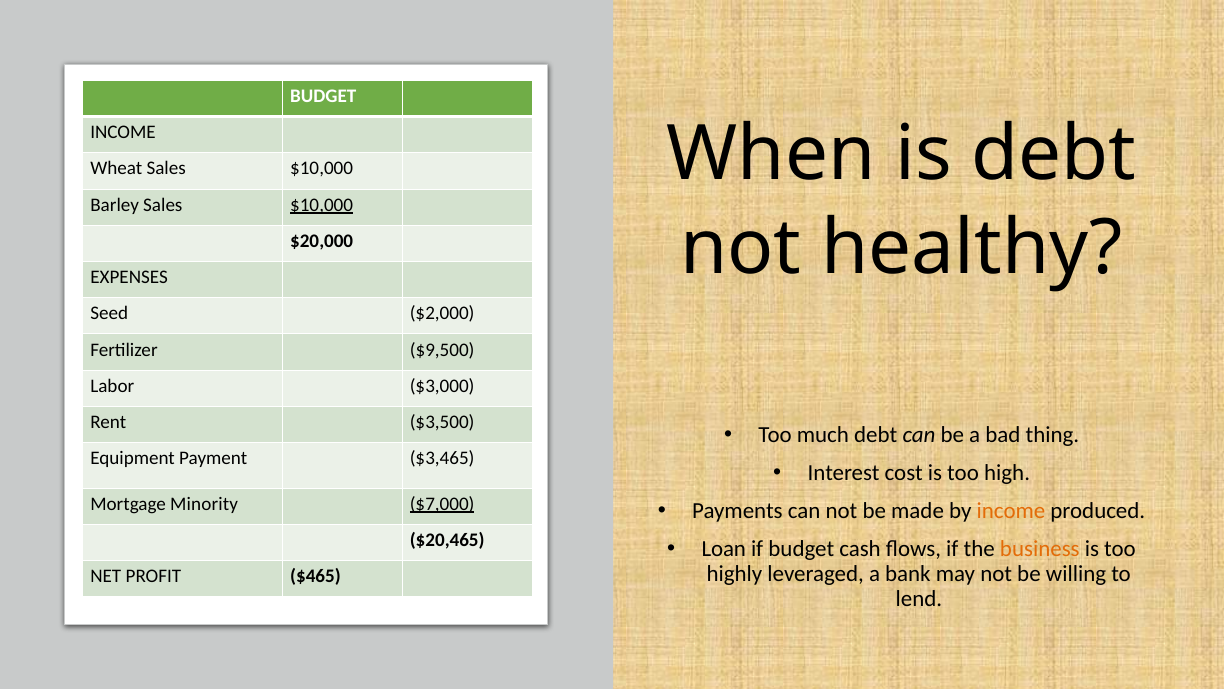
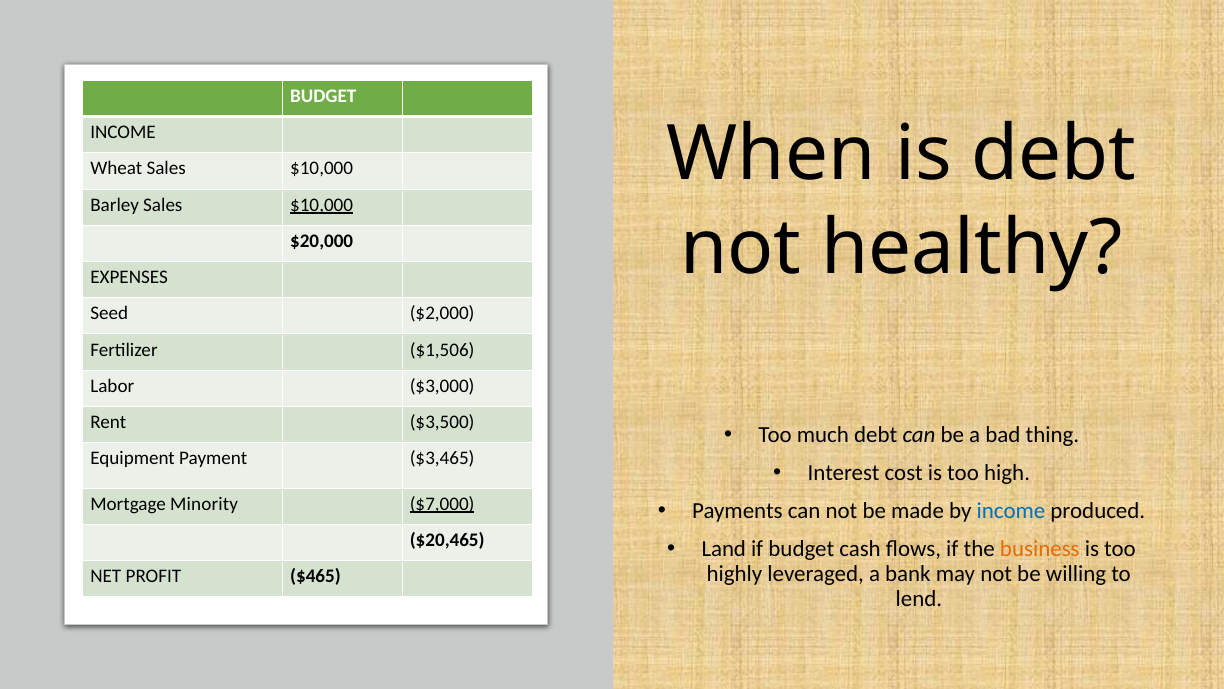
$9,500: $9,500 -> $1,506 (442, 349)
income colour: orange -> blue (1011, 511)
Loan: Loan -> Land (724, 548)
